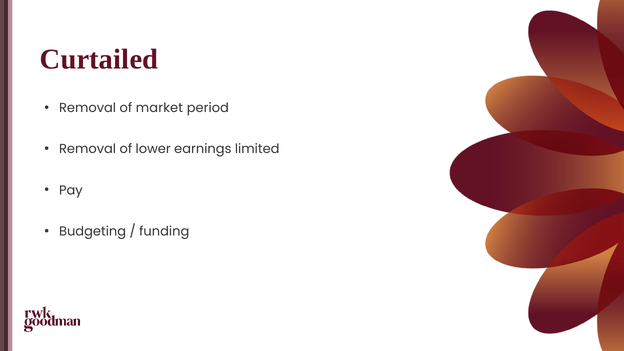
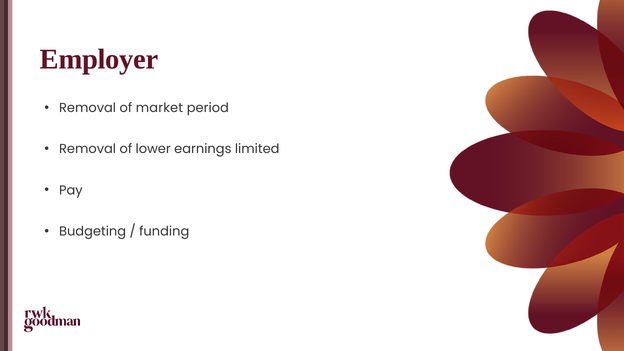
Curtailed: Curtailed -> Employer (99, 59)
